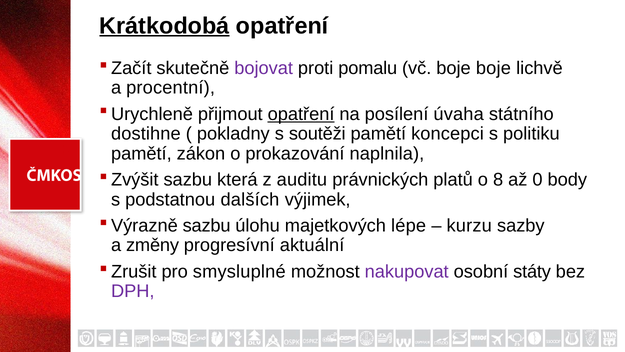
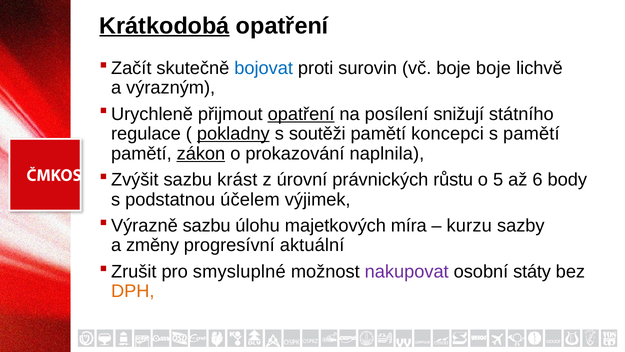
bojovat colour: purple -> blue (264, 68)
pomalu: pomalu -> surovin (368, 68)
procentní: procentní -> výrazným (171, 88)
úvaha: úvaha -> snižují (459, 114)
dostihne: dostihne -> regulace (146, 134)
pokladny underline: none -> present (233, 134)
s politiku: politiku -> pamětí (531, 134)
zákon underline: none -> present (201, 153)
která: která -> krást (237, 180)
auditu: auditu -> úrovní (302, 180)
platů: platů -> růstu (453, 180)
8: 8 -> 5 (498, 180)
0: 0 -> 6 (538, 180)
dalších: dalších -> účelem (250, 199)
lépe: lépe -> míra (409, 225)
DPH colour: purple -> orange (133, 291)
